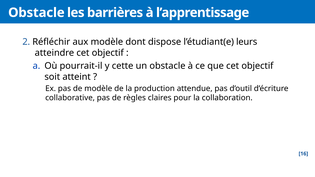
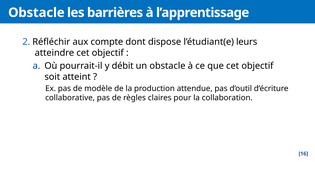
aux modèle: modèle -> compte (107, 42)
cette: cette -> débit (123, 66)
